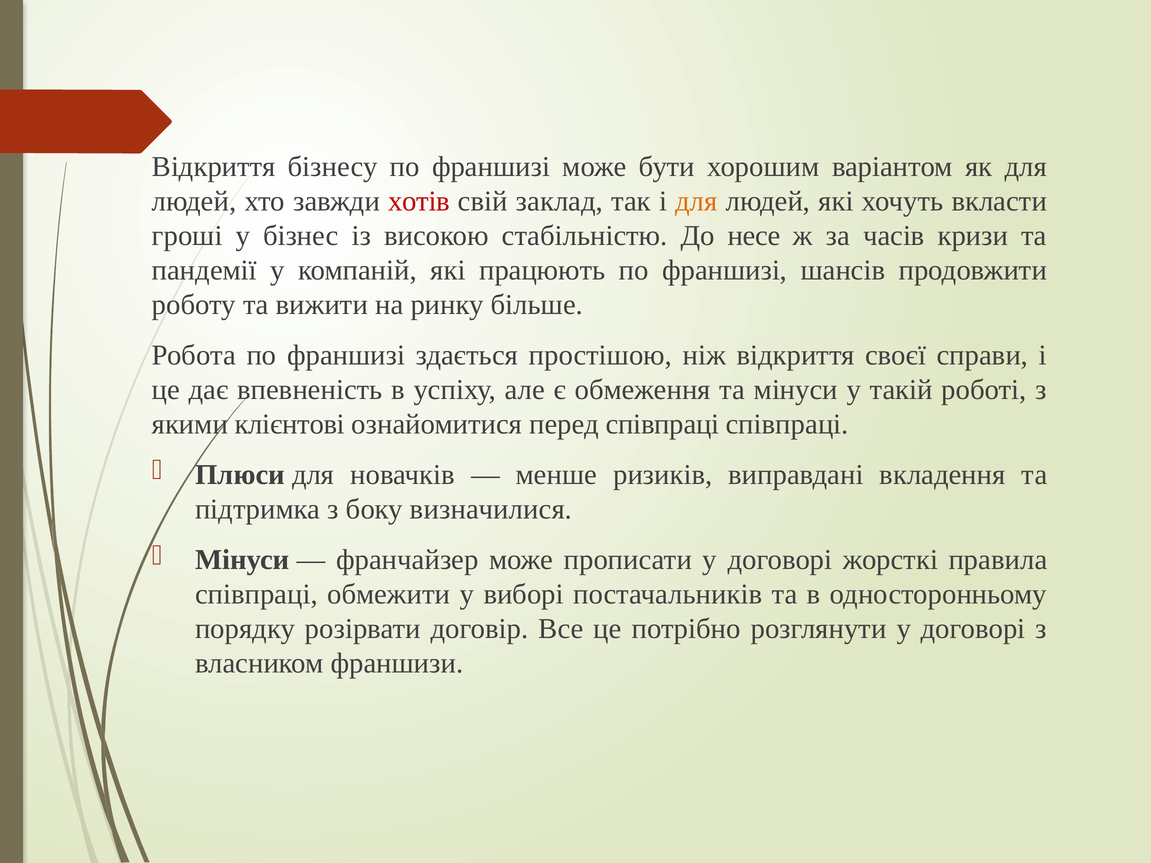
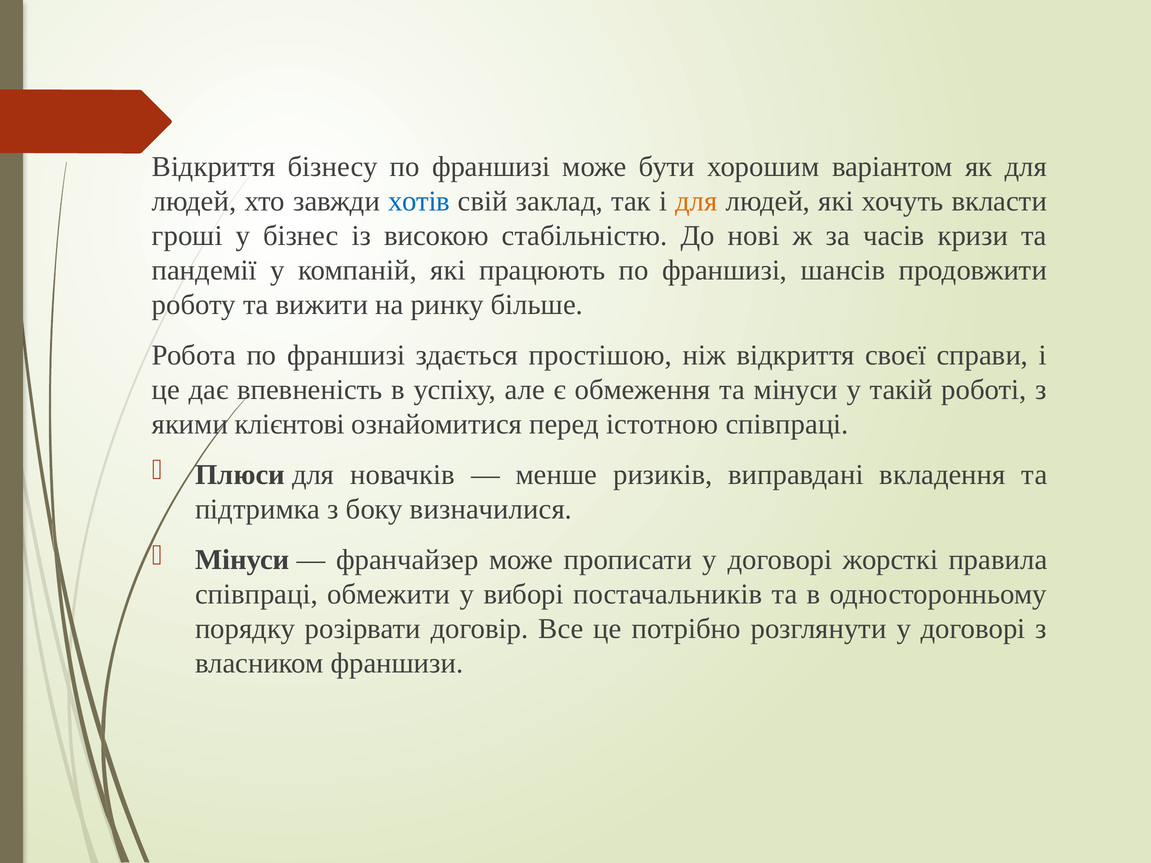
хотів colour: red -> blue (419, 201)
несе: несе -> нові (754, 236)
перед співпраці: співпраці -> істотною (662, 424)
